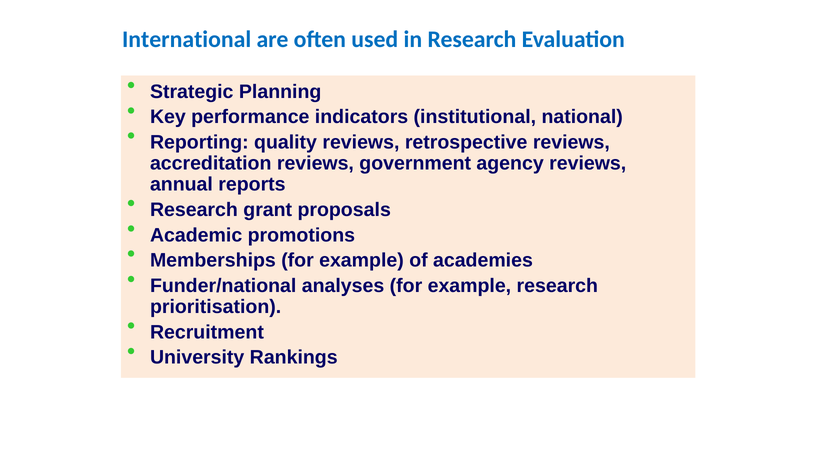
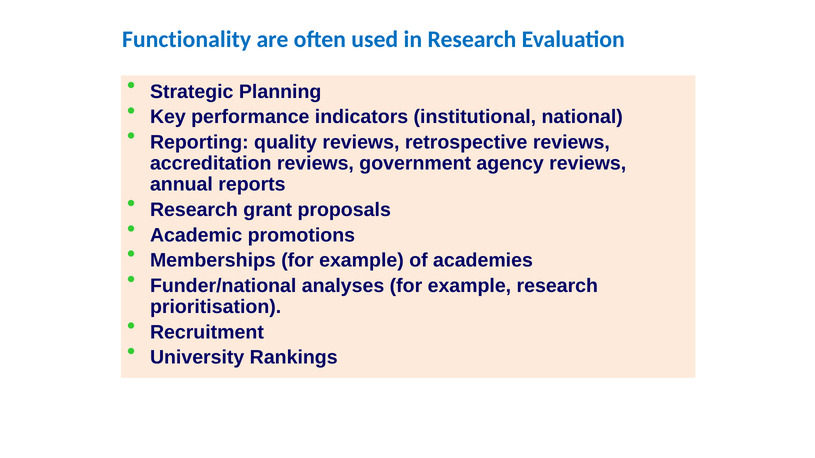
International: International -> Functionality (187, 40)
